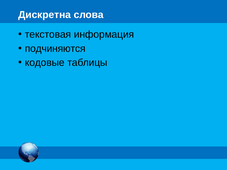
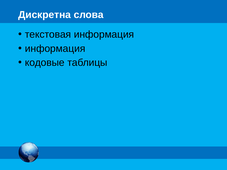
подчиняются: подчиняются -> информация (55, 49)
